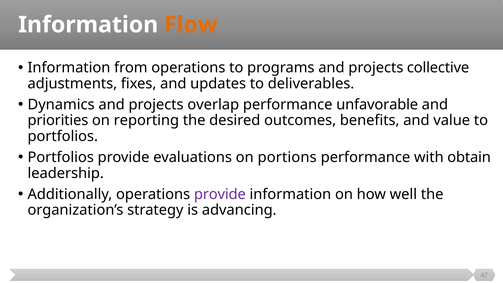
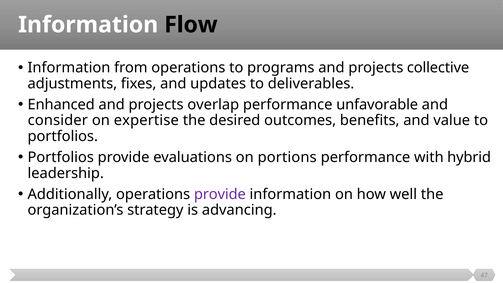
Flow colour: orange -> black (191, 25)
Dynamics: Dynamics -> Enhanced (61, 105)
priorities: priorities -> consider (58, 120)
reporting: reporting -> expertise (146, 120)
obtain: obtain -> hybrid (469, 157)
